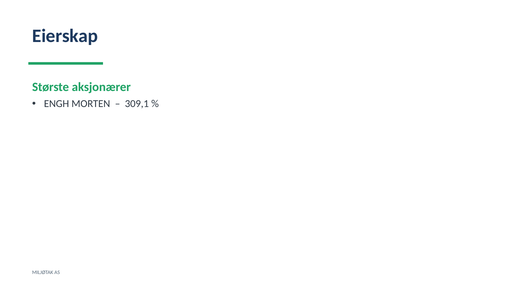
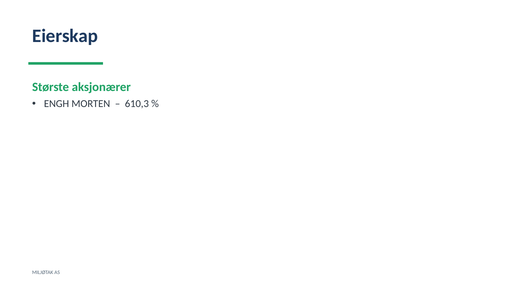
309,1: 309,1 -> 610,3 (137, 104)
